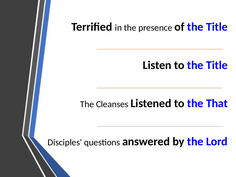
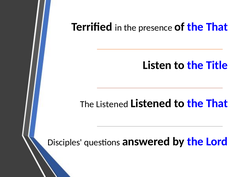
of the Title: Title -> That (217, 27)
The Cleanses: Cleanses -> Listened (112, 104)
